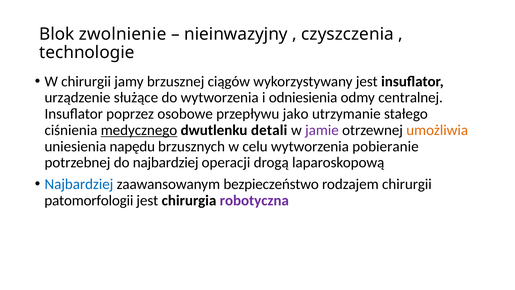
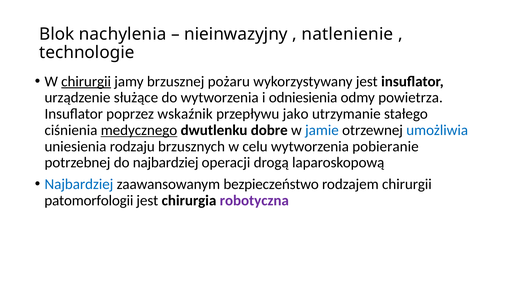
zwolnienie: zwolnienie -> nachylenia (123, 34)
czyszczenia: czyszczenia -> natlenienie (347, 34)
chirurgii underline: none -> present (86, 81)
ciągów: ciągów -> pożaru (229, 81)
centralnej: centralnej -> powietrza (411, 98)
osobowe: osobowe -> wskaźnik (185, 114)
detali: detali -> dobre (269, 130)
jamie colour: purple -> blue (322, 130)
umożliwia colour: orange -> blue (437, 130)
napędu: napędu -> rodzaju (132, 146)
